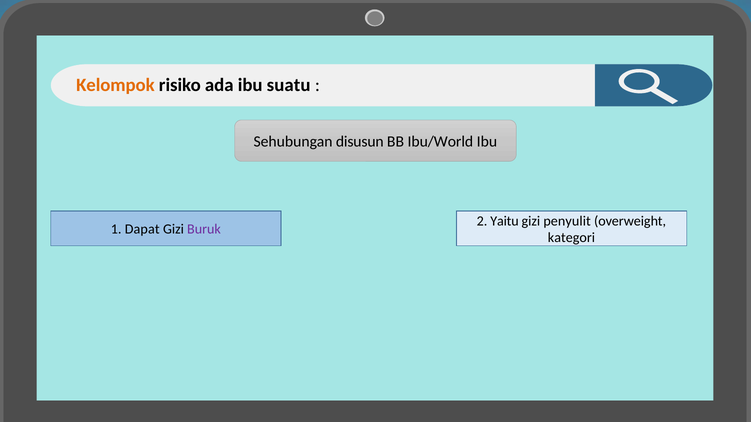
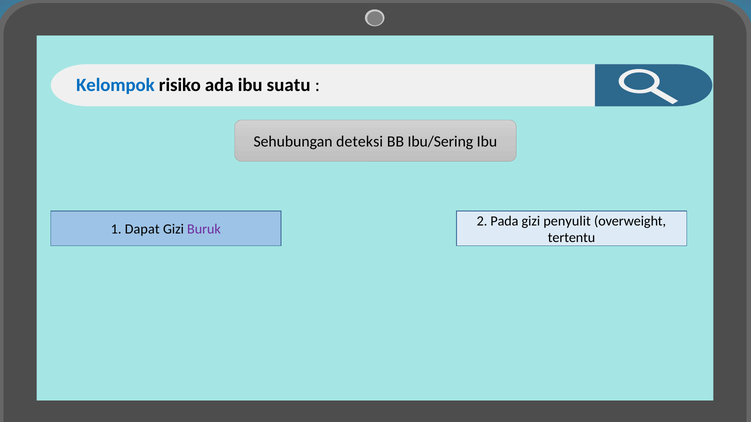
Kelompok colour: orange -> blue (115, 85)
disusun: disusun -> deteksi (360, 142)
Ibu/World: Ibu/World -> Ibu/Sering (440, 142)
Yaitu: Yaitu -> Pada (504, 221)
kategori: kategori -> tertentu (572, 238)
